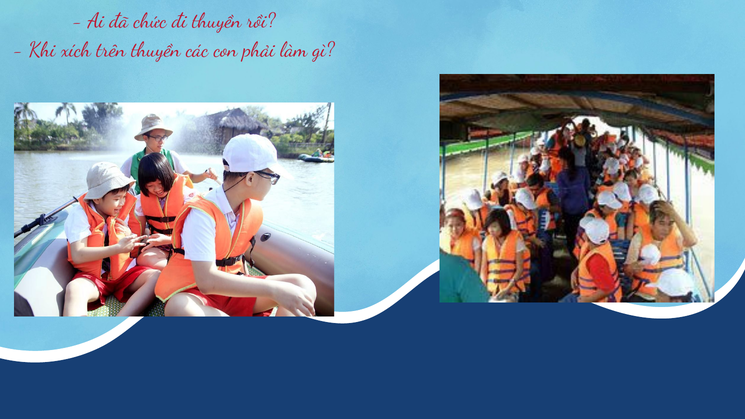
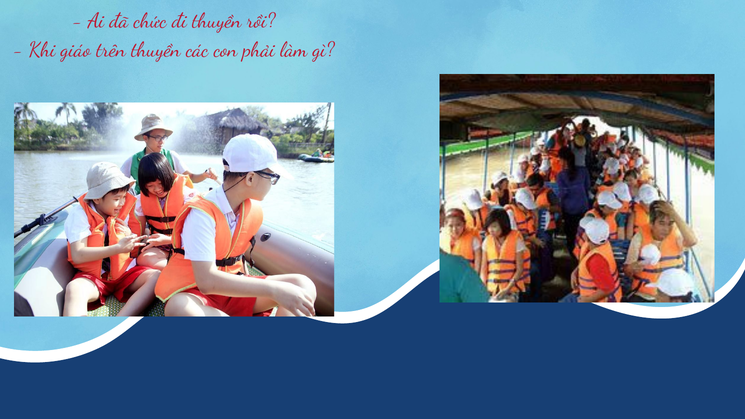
xích: xích -> giáo (76, 50)
